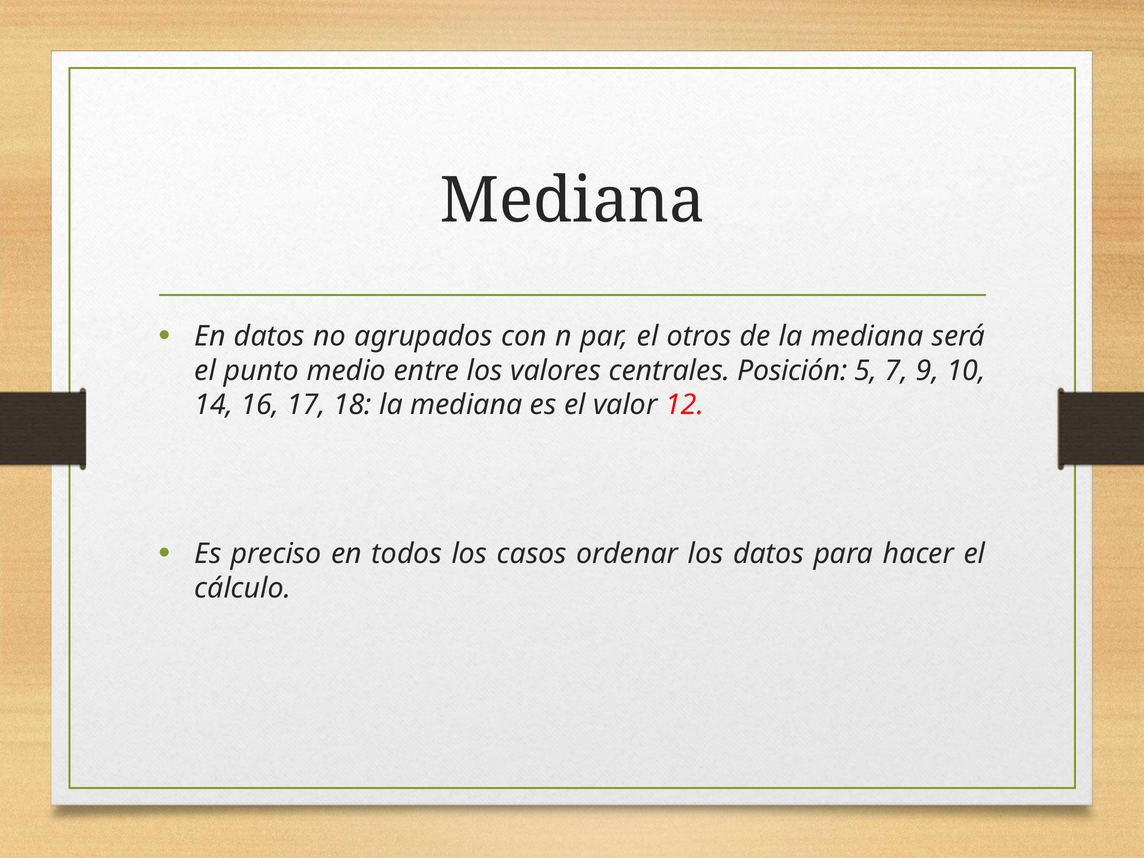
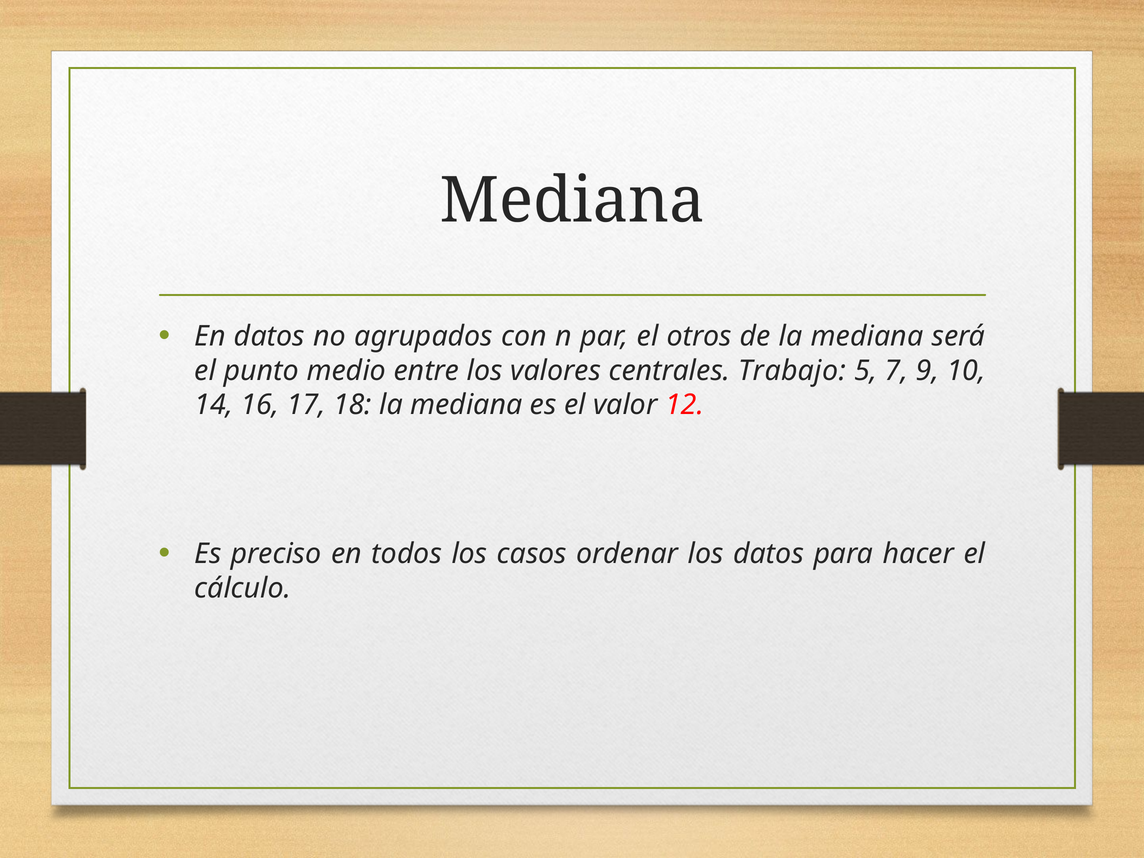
Posición: Posición -> Trabajo (792, 371)
